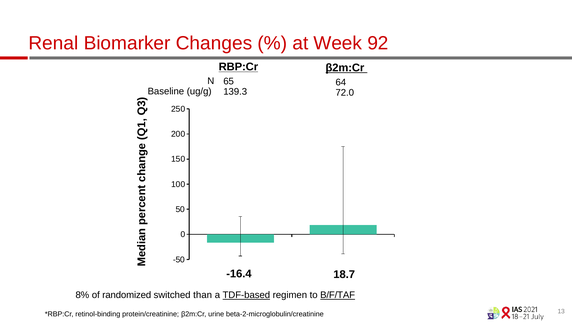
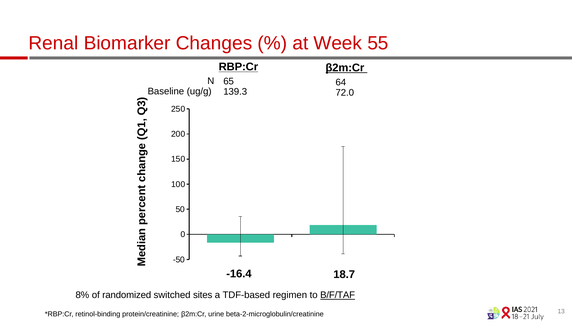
92: 92 -> 55 (378, 43)
than: than -> sites (203, 295)
TDF-based underline: present -> none (246, 295)
